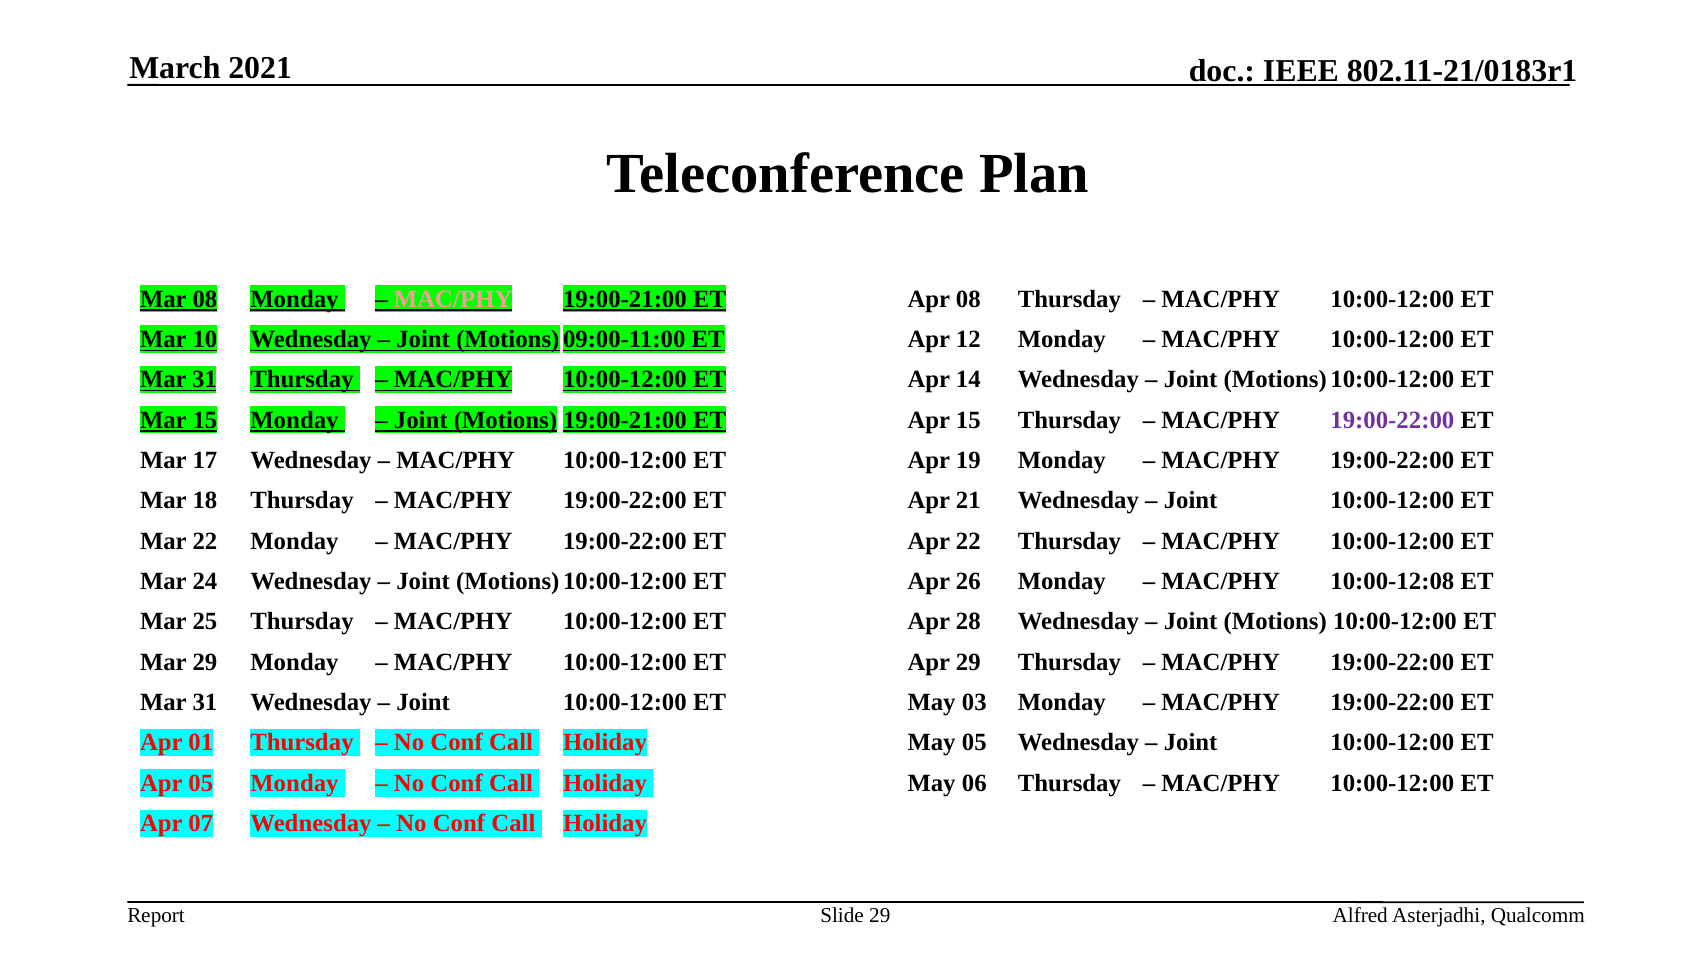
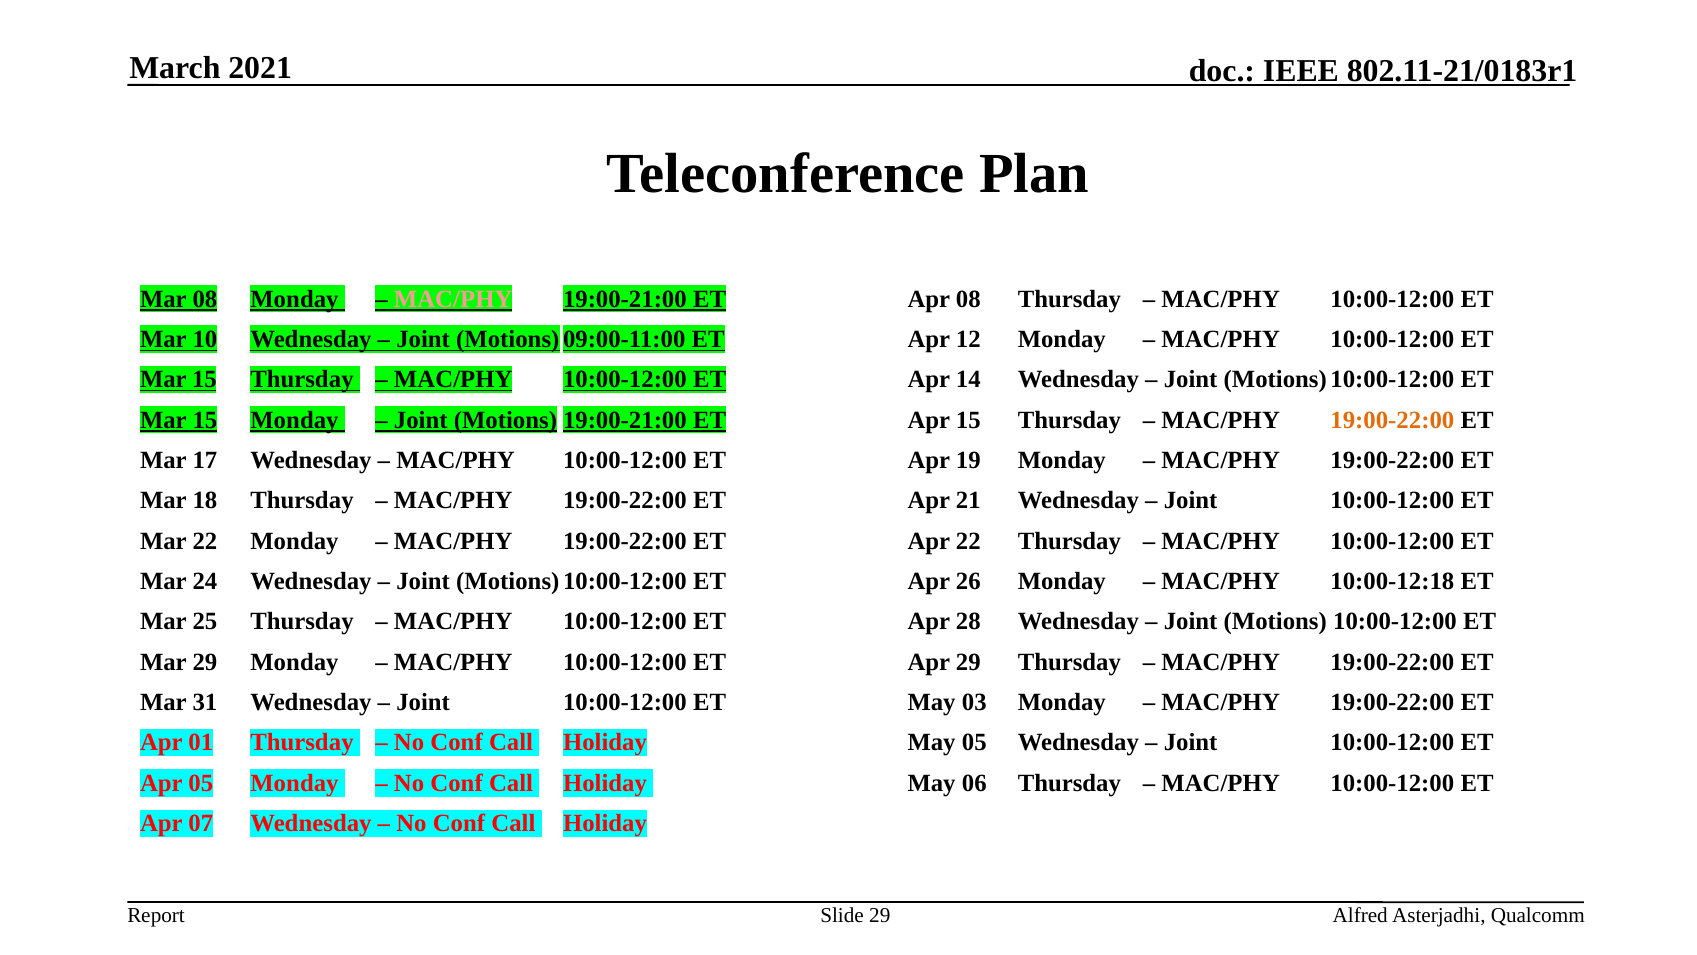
31: 31 -> 15 (204, 379)
19:00-22:00 colour: purple -> orange (1392, 420)
10:00-12:08: 10:00-12:08 -> 10:00-12:18 (1392, 581)
